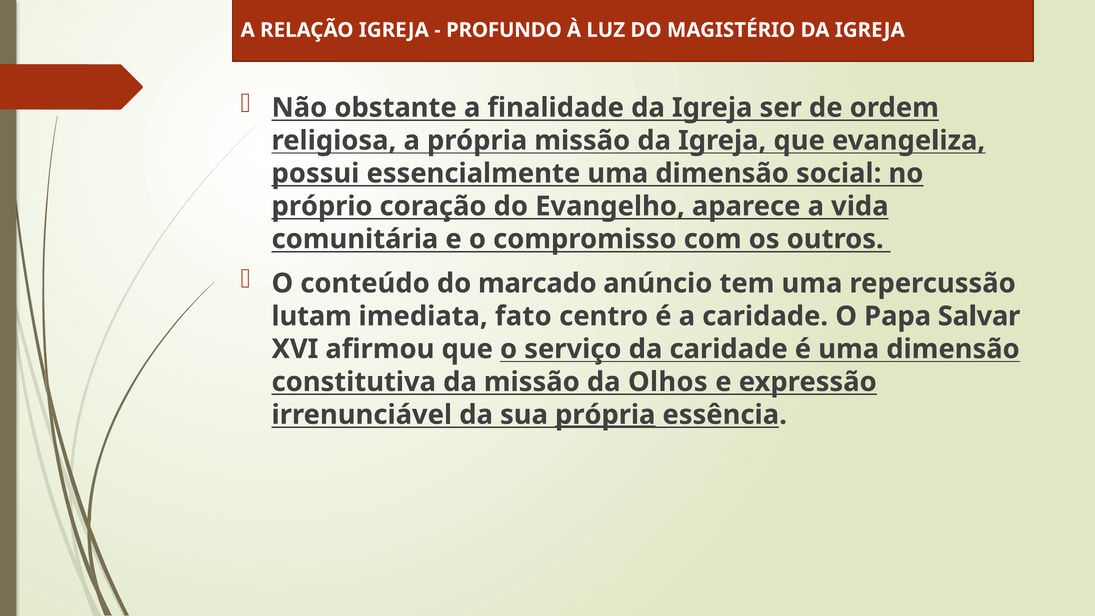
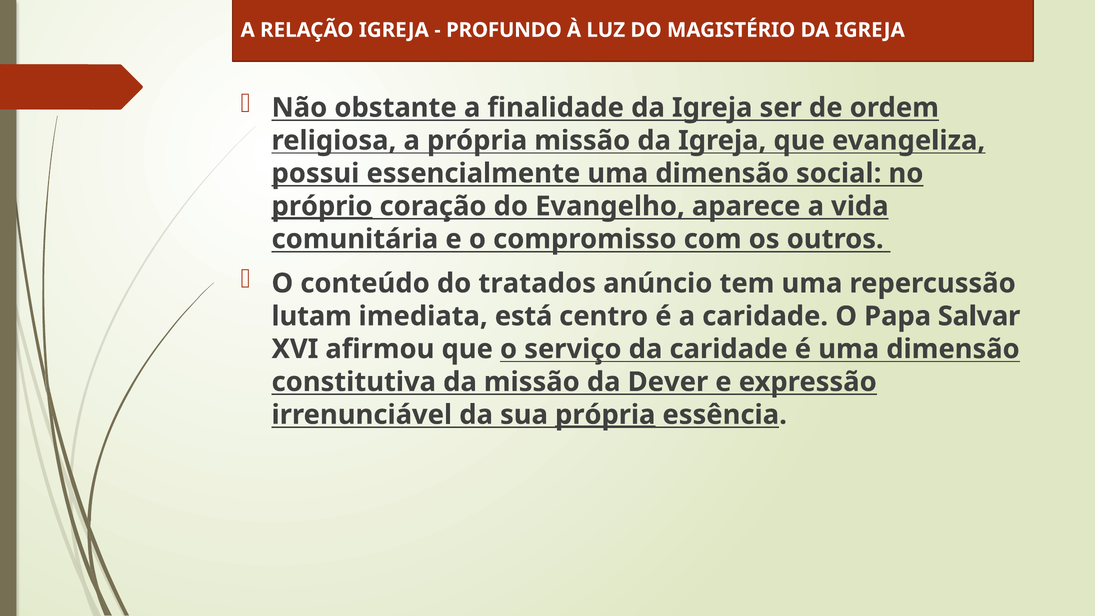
próprio underline: none -> present (322, 206)
marcado: marcado -> tratados (537, 283)
fato: fato -> está (524, 316)
Olhos: Olhos -> Dever (668, 382)
